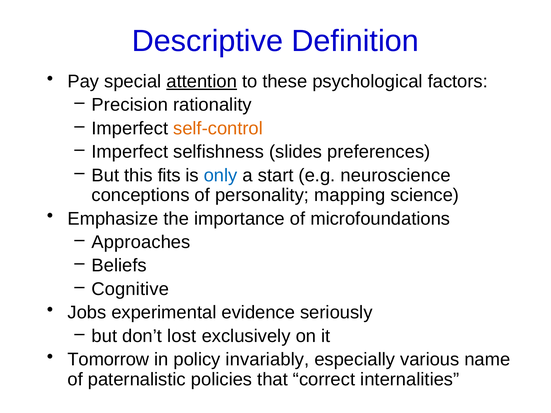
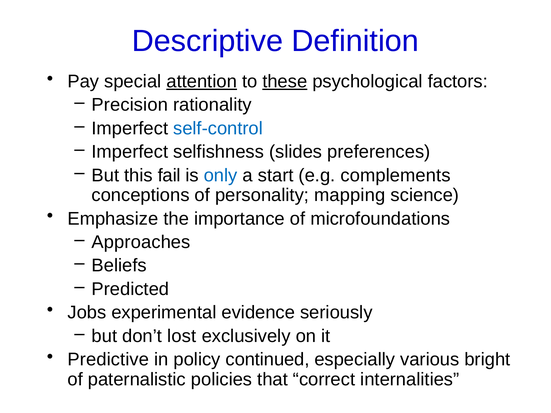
these underline: none -> present (285, 81)
self-control colour: orange -> blue (218, 128)
fits: fits -> fail (169, 175)
neuroscience: neuroscience -> complements (396, 175)
Cognitive: Cognitive -> Predicted (130, 289)
Tomorrow: Tomorrow -> Predictive (108, 360)
invariably: invariably -> continued (268, 360)
name: name -> bright (487, 360)
